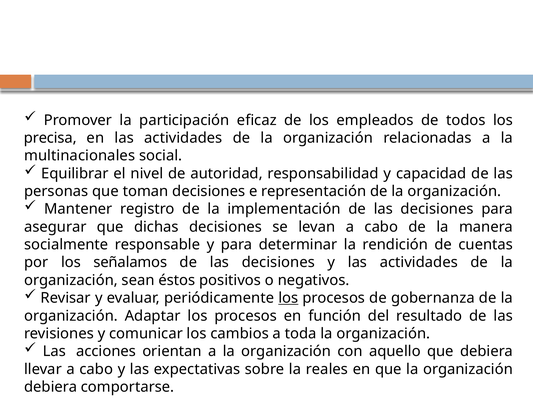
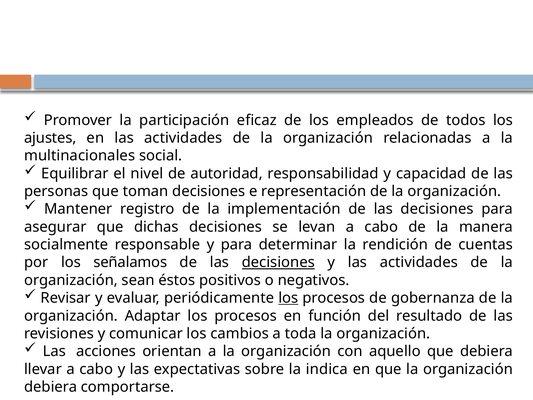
precisa: precisa -> ajustes (50, 138)
decisiones underline: none -> present (278, 262)
reales: reales -> indica (327, 369)
